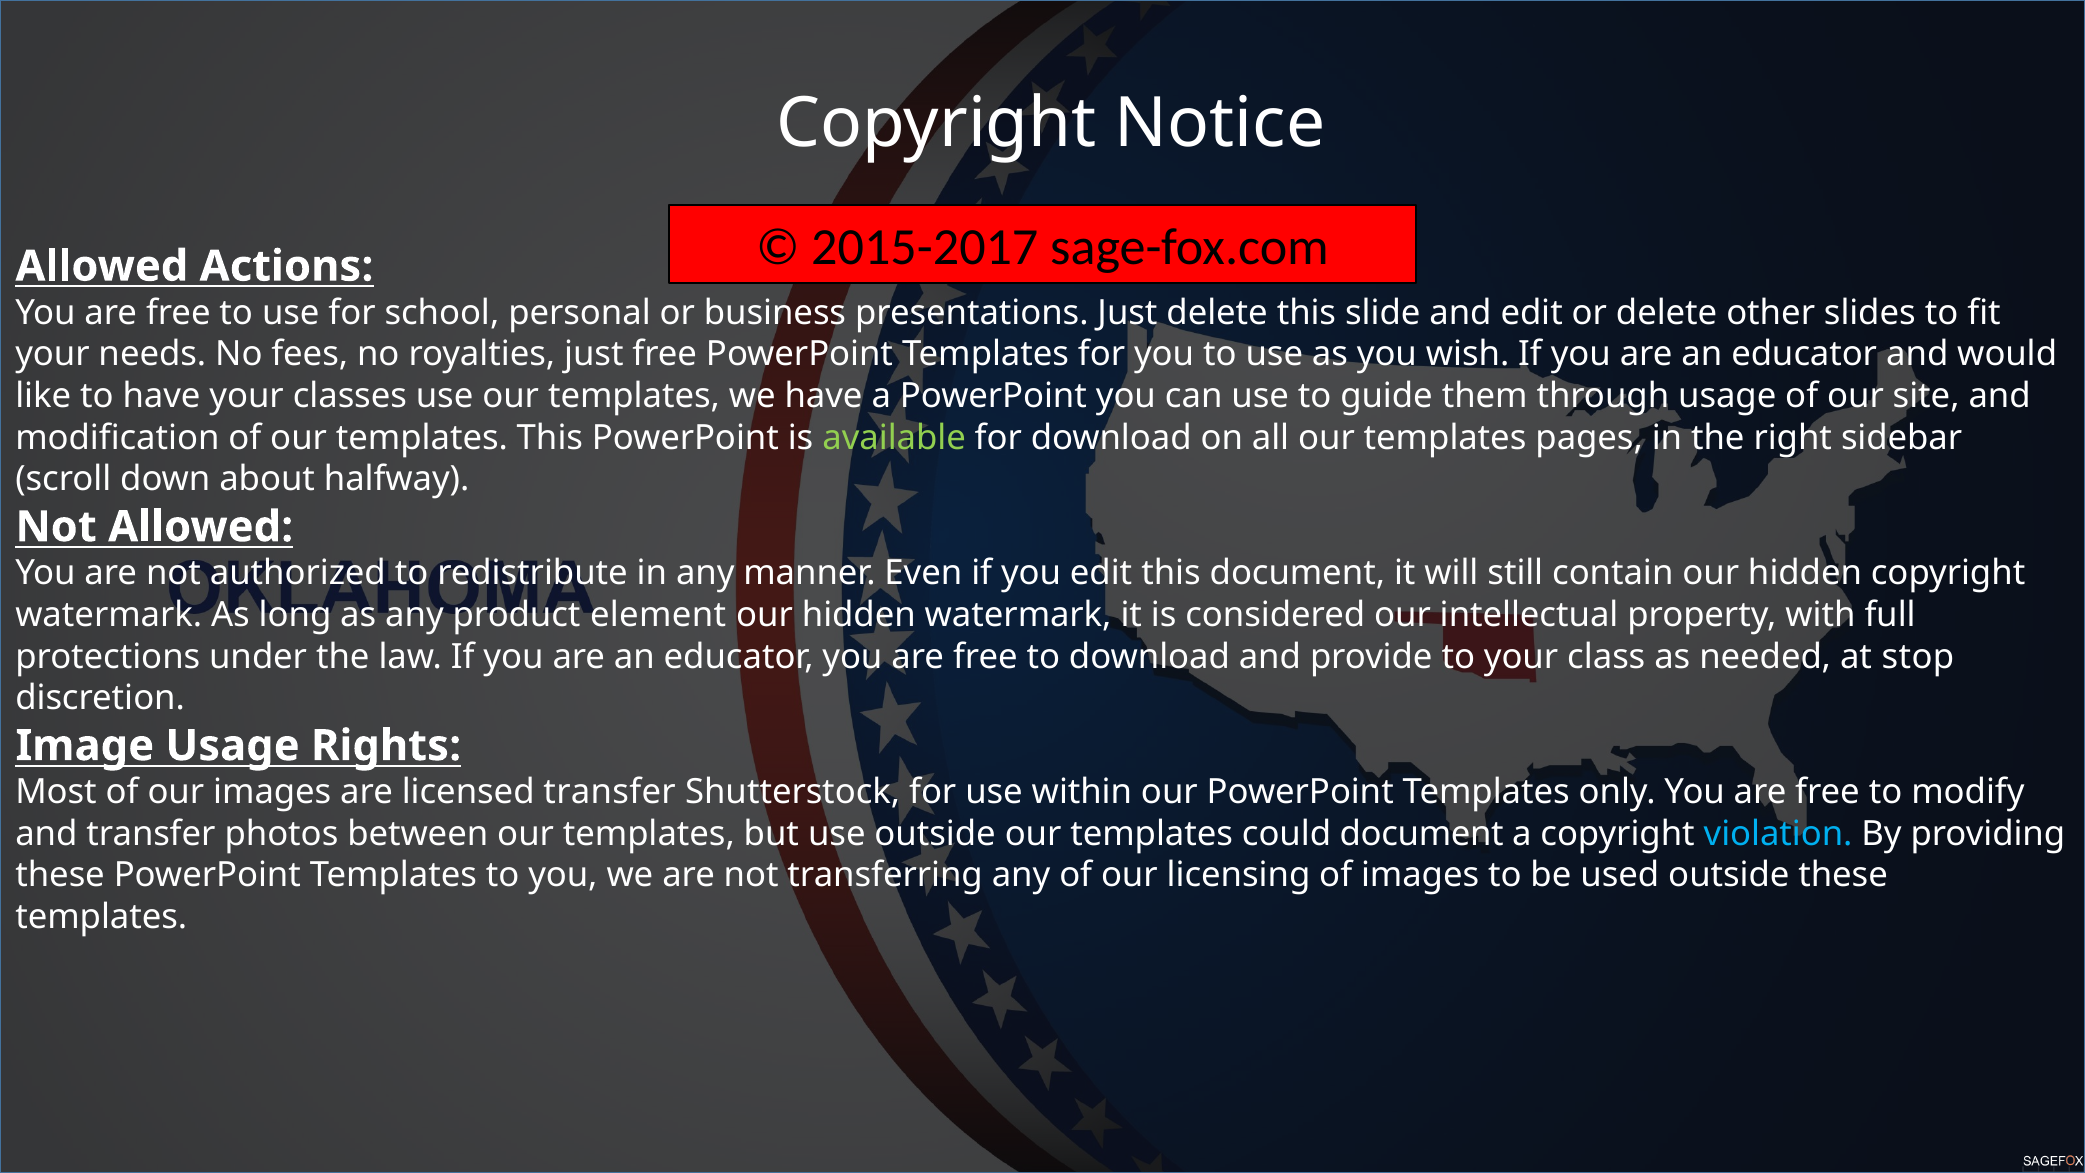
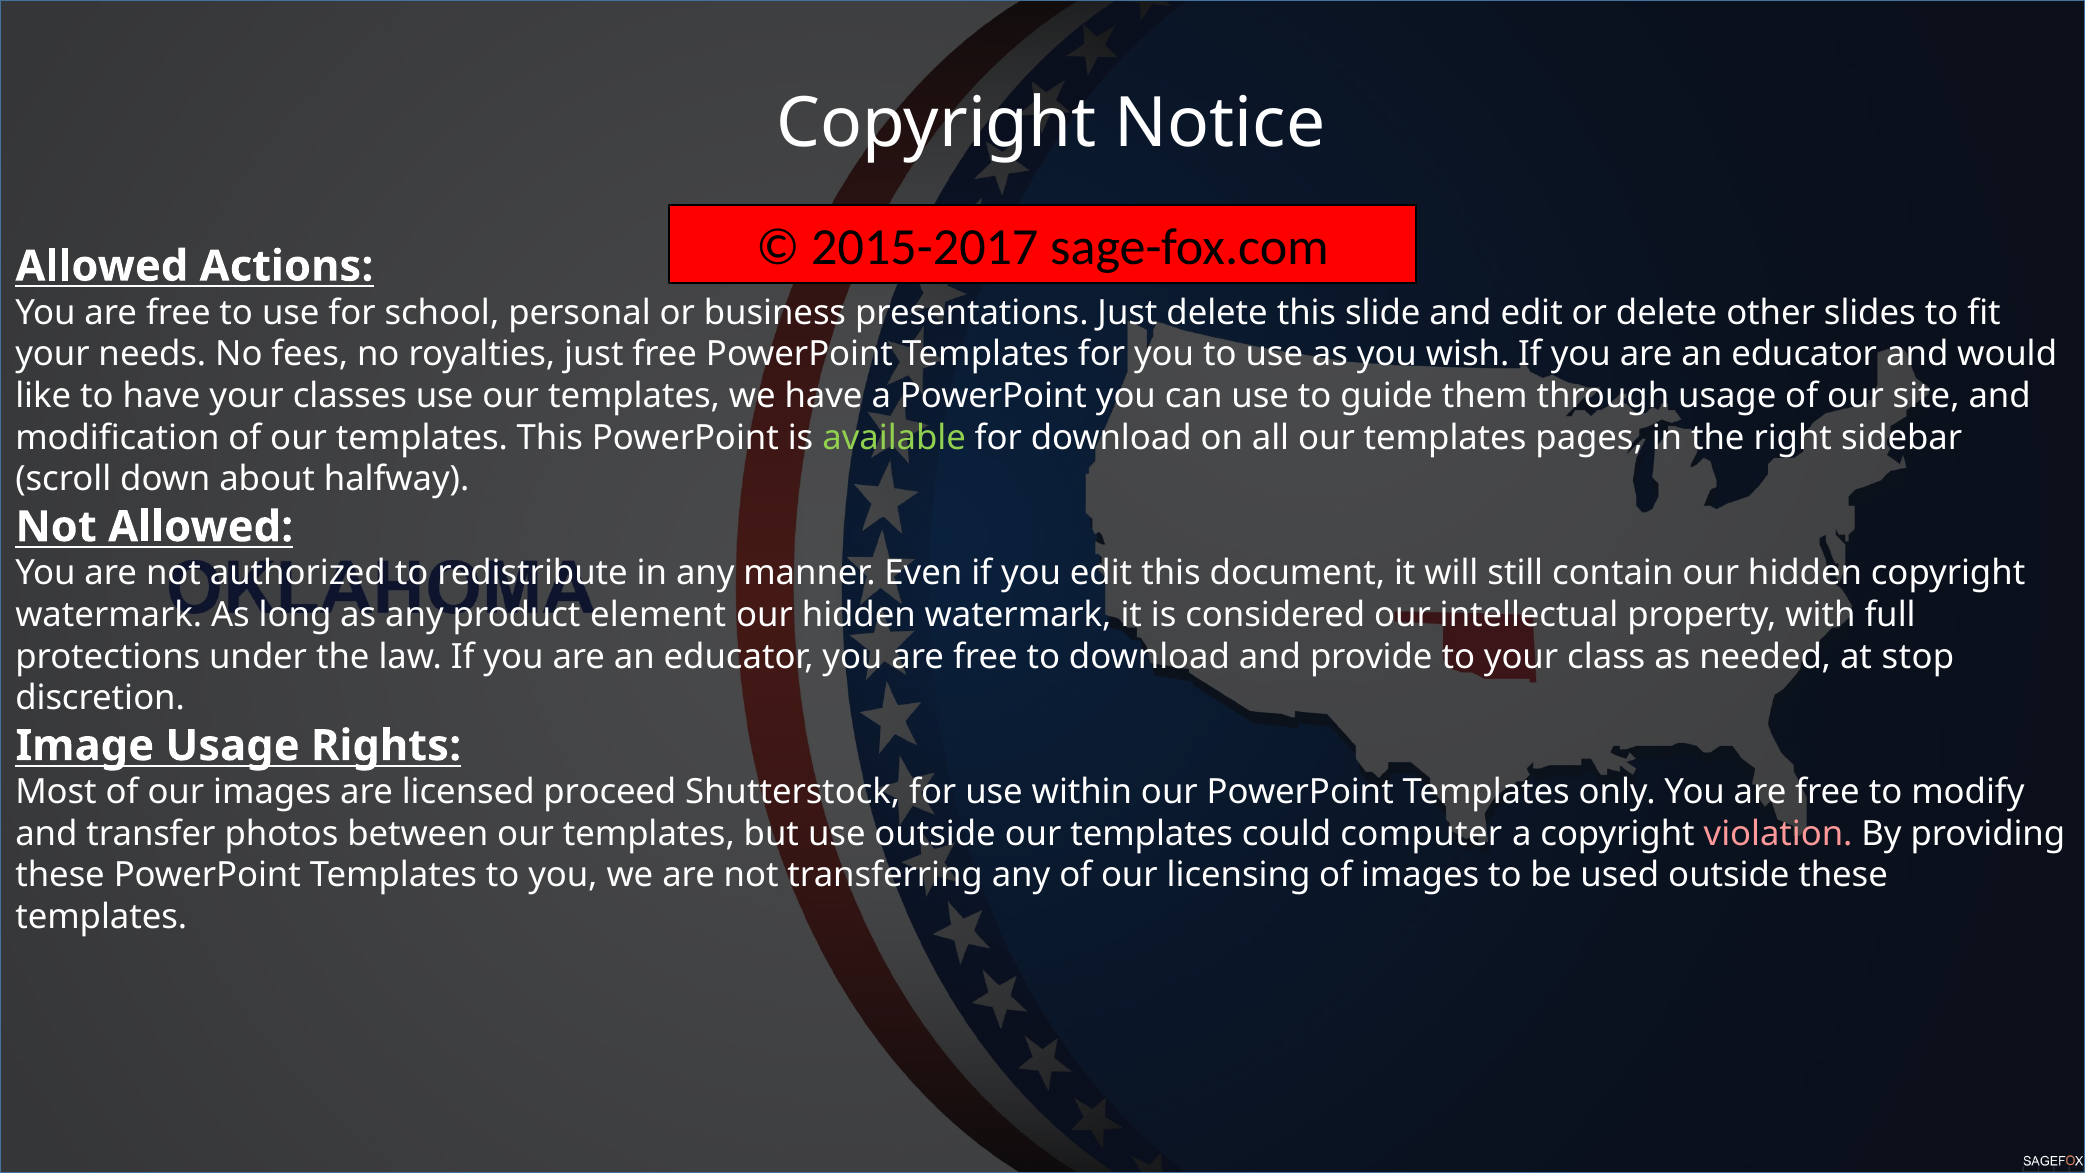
licensed transfer: transfer -> proceed (610, 792)
could document: document -> computer (1421, 834)
violation colour: light blue -> pink (1778, 834)
